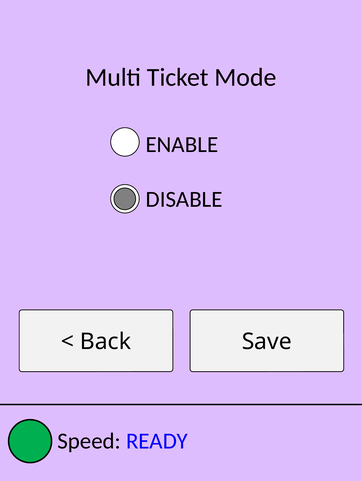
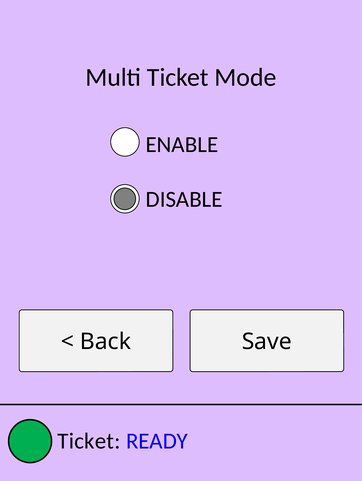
Speed: Speed -> Ticket (89, 441)
